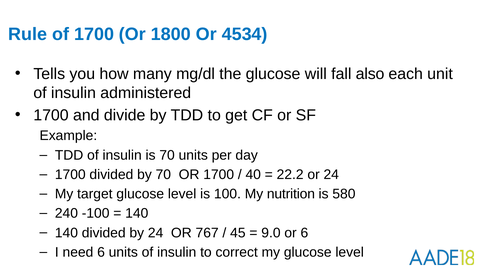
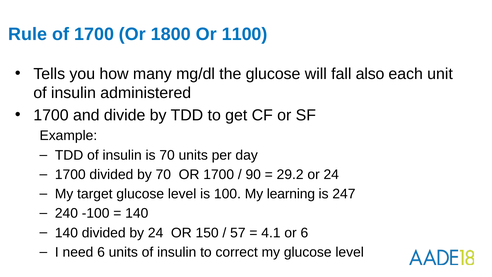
4534: 4534 -> 1100 (245, 34)
40: 40 -> 90 (253, 174)
22.2: 22.2 -> 29.2 (290, 174)
nutrition: nutrition -> learning (291, 194)
580: 580 -> 247 (344, 194)
767: 767 -> 150 (207, 233)
45: 45 -> 57 (238, 233)
9.0: 9.0 -> 4.1 (271, 233)
